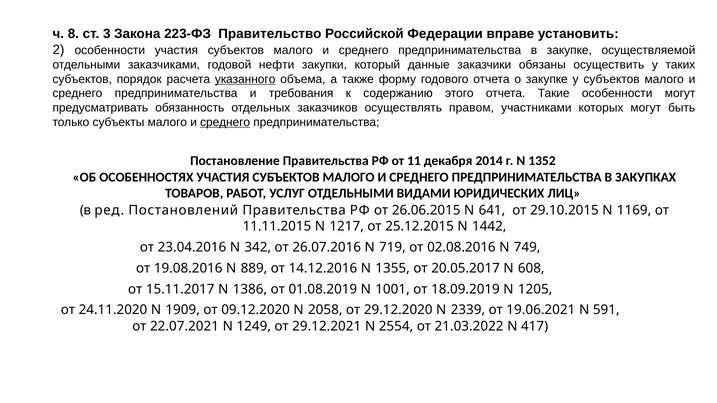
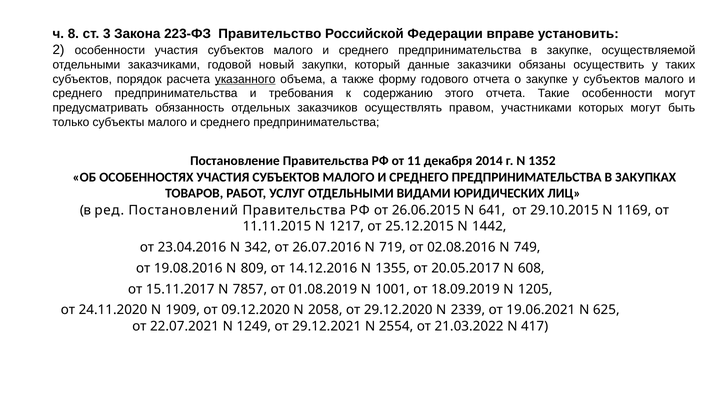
нефти: нефти -> новый (277, 65)
среднего underline: present -> none (225, 122)
889: 889 -> 809 (254, 268)
1386: 1386 -> 7857 (250, 289)
591: 591 -> 625 (606, 310)
